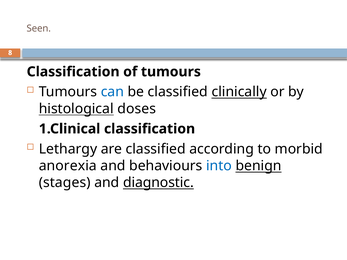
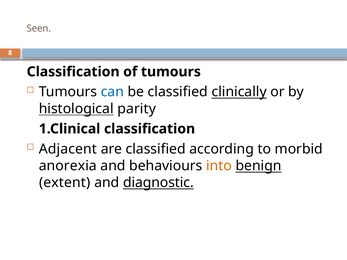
doses: doses -> parity (137, 109)
Lethargy: Lethargy -> Adjacent (68, 149)
into colour: blue -> orange (219, 166)
stages: stages -> extent (65, 183)
